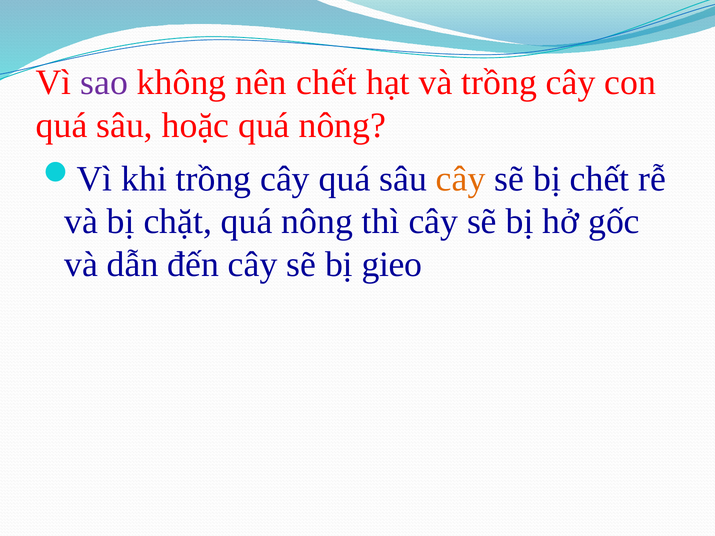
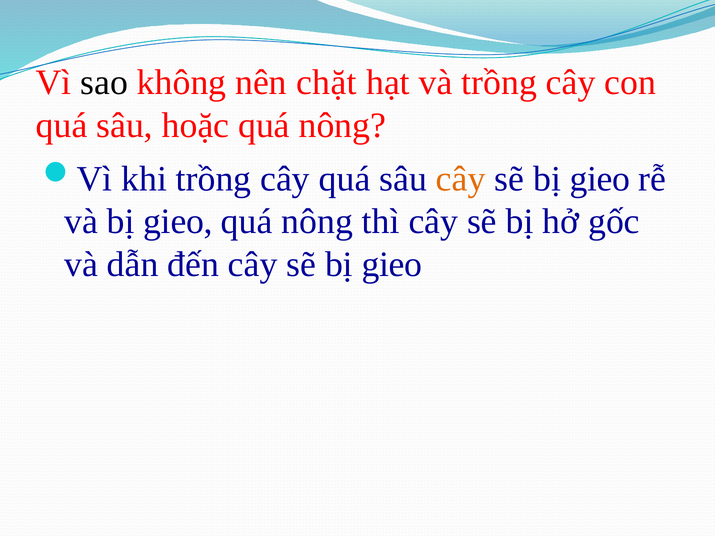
sao colour: purple -> black (104, 83)
nên chết: chết -> chặt (326, 83)
chết: chết -> gieo (600, 179)
và bị chặt: chặt -> gieo (178, 222)
